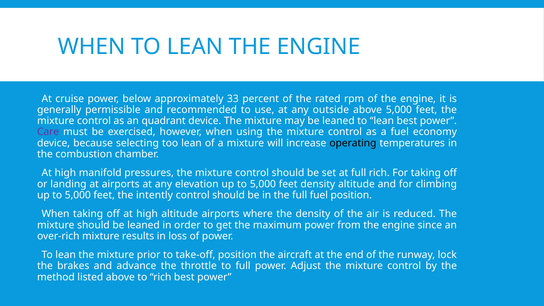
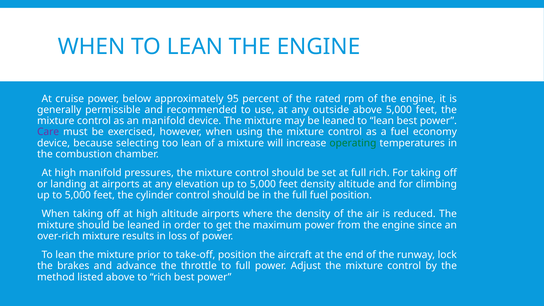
33: 33 -> 95 (233, 99)
an quadrant: quadrant -> manifold (164, 121)
operating colour: black -> green (353, 143)
intently: intently -> cylinder (155, 195)
